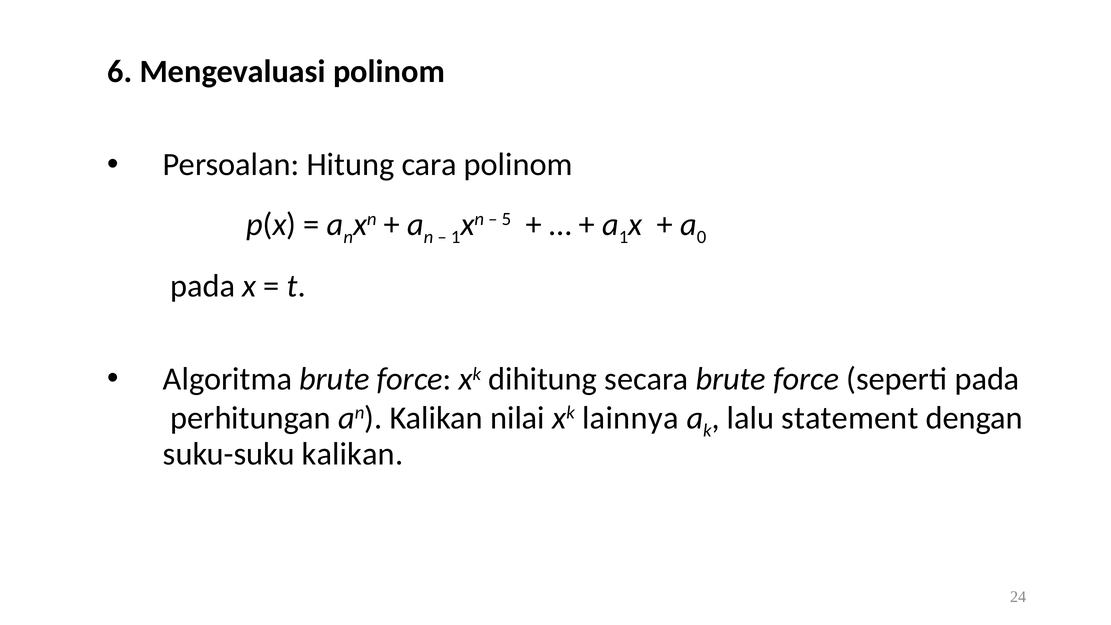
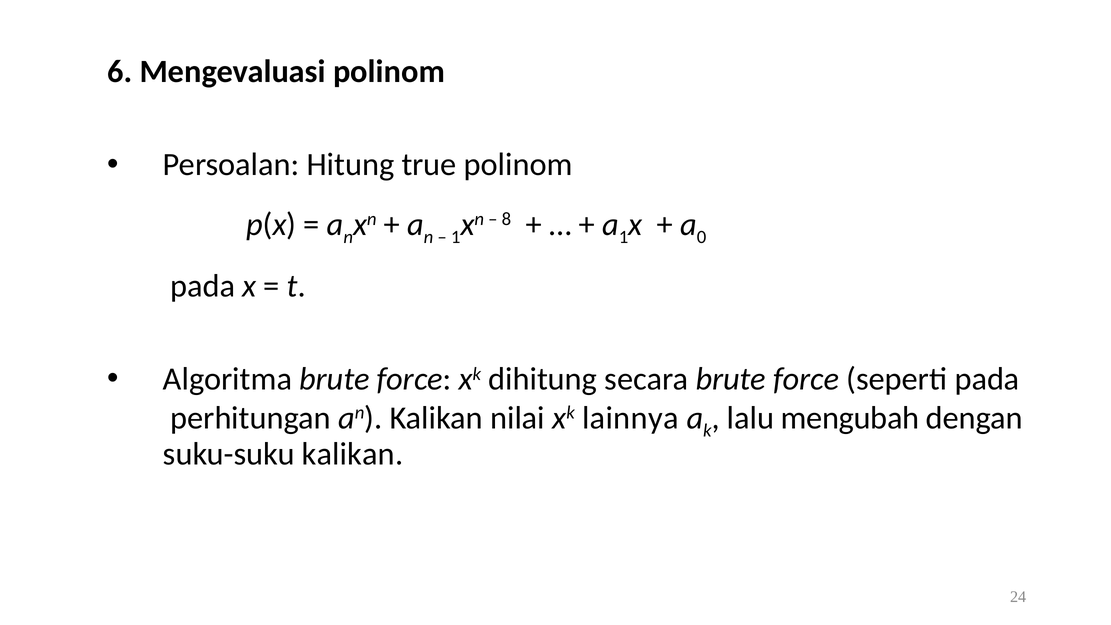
cara: cara -> true (429, 165)
5: 5 -> 8 (506, 219)
statement: statement -> mengubah (850, 418)
